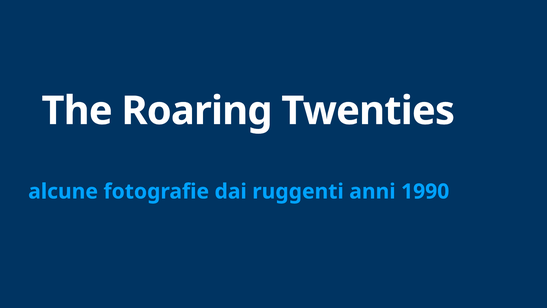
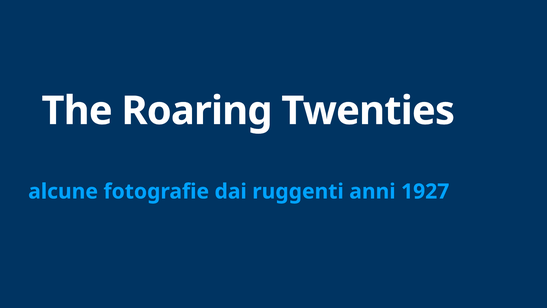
1990: 1990 -> 1927 (425, 191)
